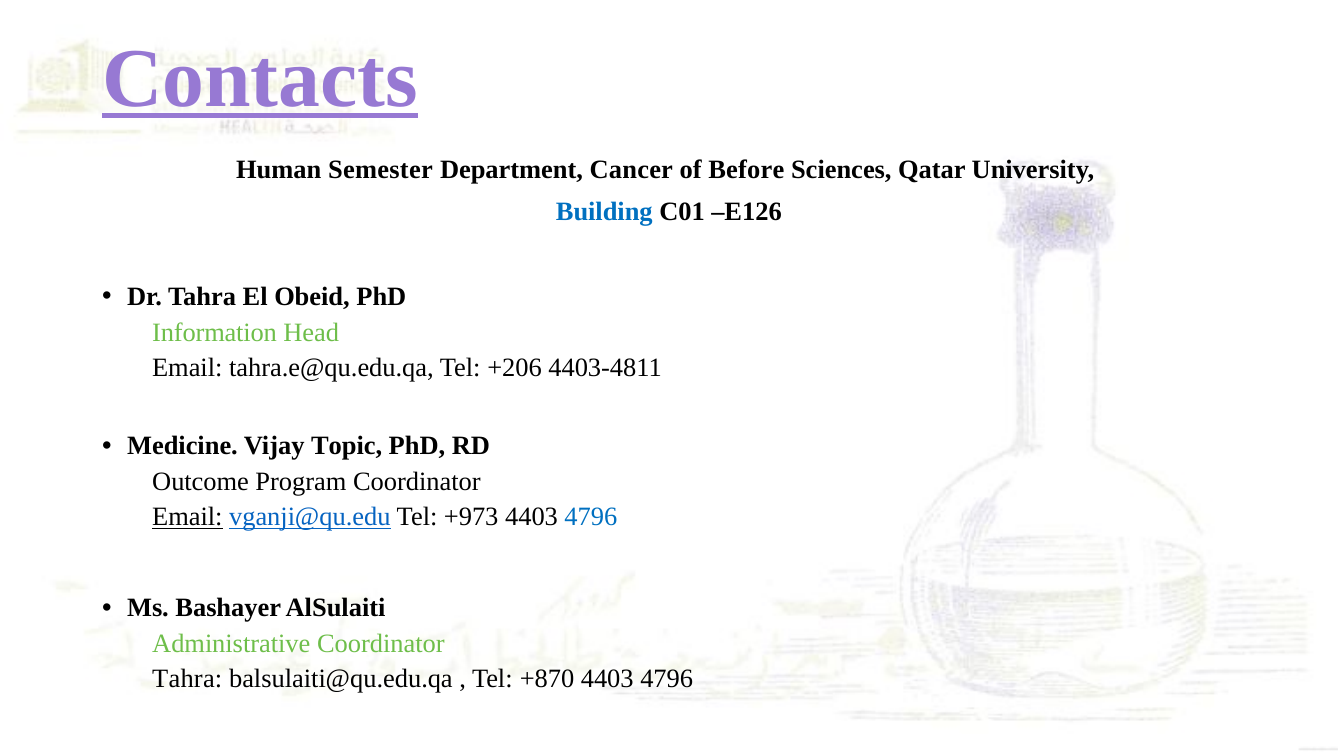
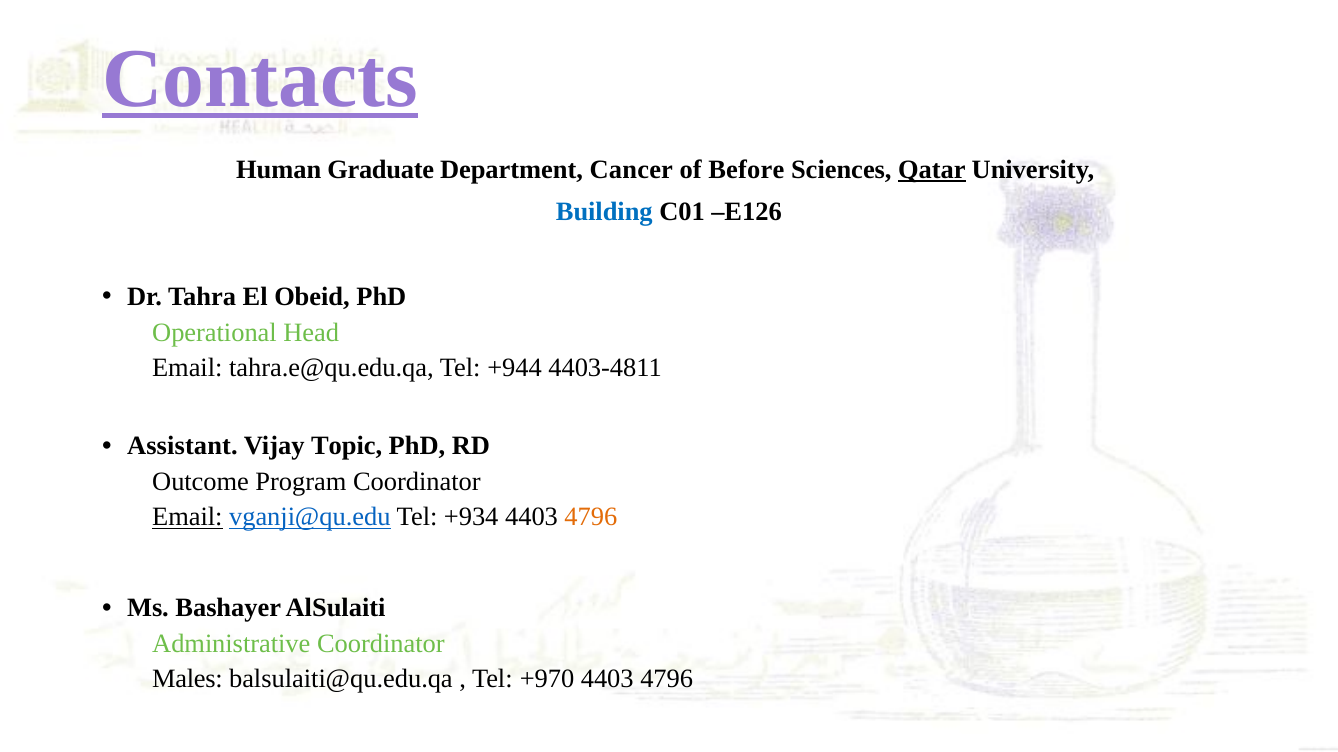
Semester: Semester -> Graduate (381, 170)
Qatar underline: none -> present (932, 170)
Information: Information -> Operational (214, 333)
+206: +206 -> +944 (515, 368)
Medicine: Medicine -> Assistant (182, 446)
+973: +973 -> +934 (471, 518)
4796 colour: blue -> orange (591, 518)
Tahra: Tahra -> Males (187, 680)
+870: +870 -> +970 (547, 680)
